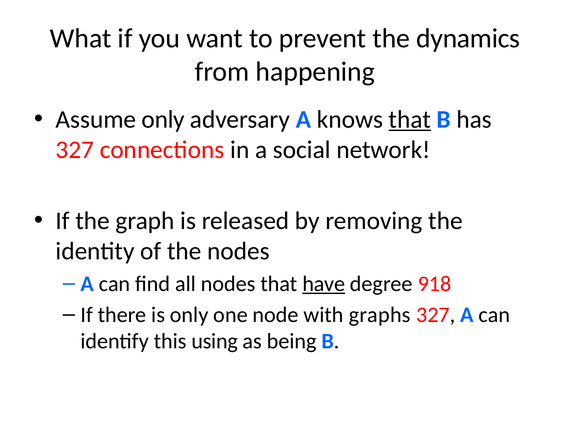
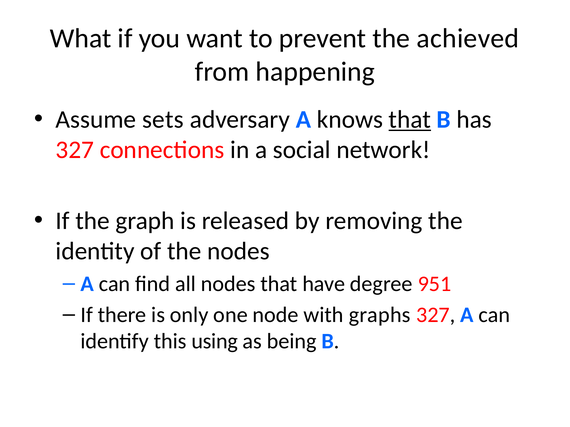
dynamics: dynamics -> achieved (468, 39)
Assume only: only -> sets (163, 120)
have underline: present -> none (324, 284)
918: 918 -> 951 (434, 284)
